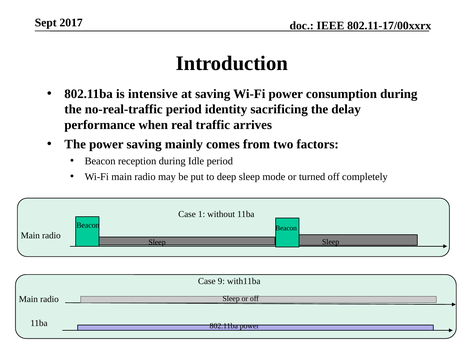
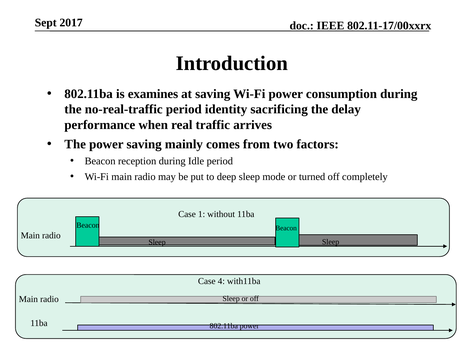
intensive: intensive -> examines (153, 94)
9: 9 -> 4 (221, 281)
